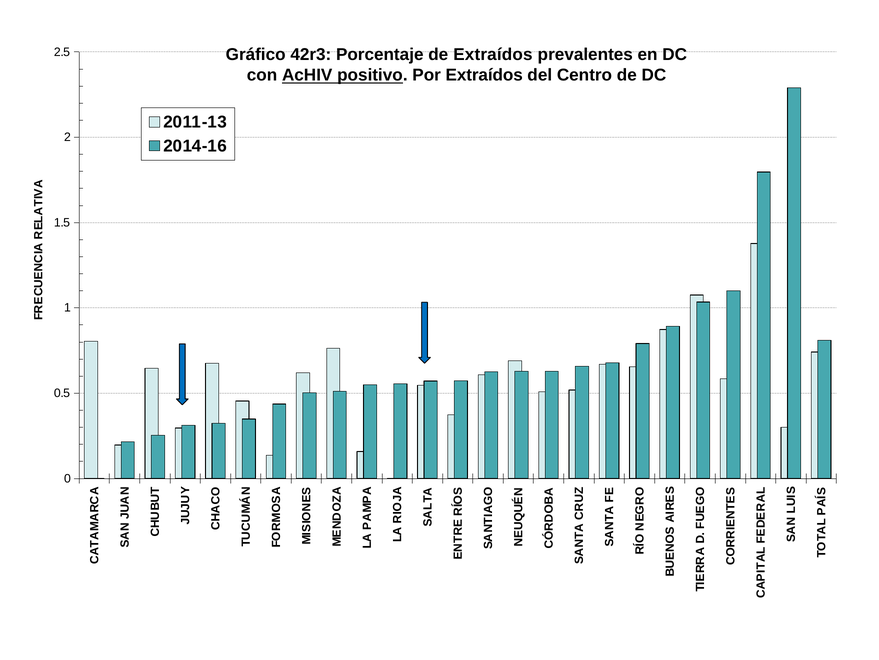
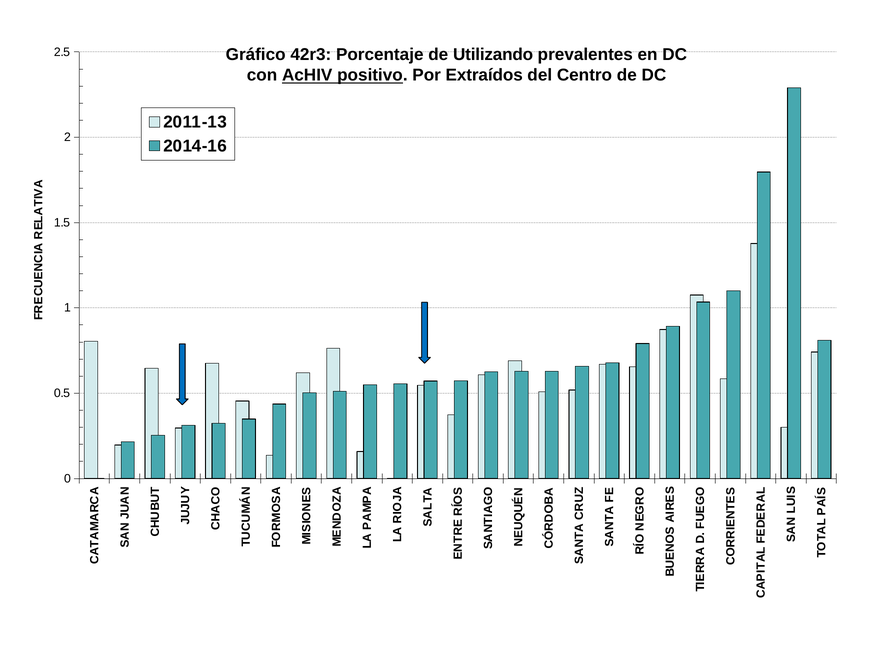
de Extraídos: Extraídos -> Utilizando (493, 55)
